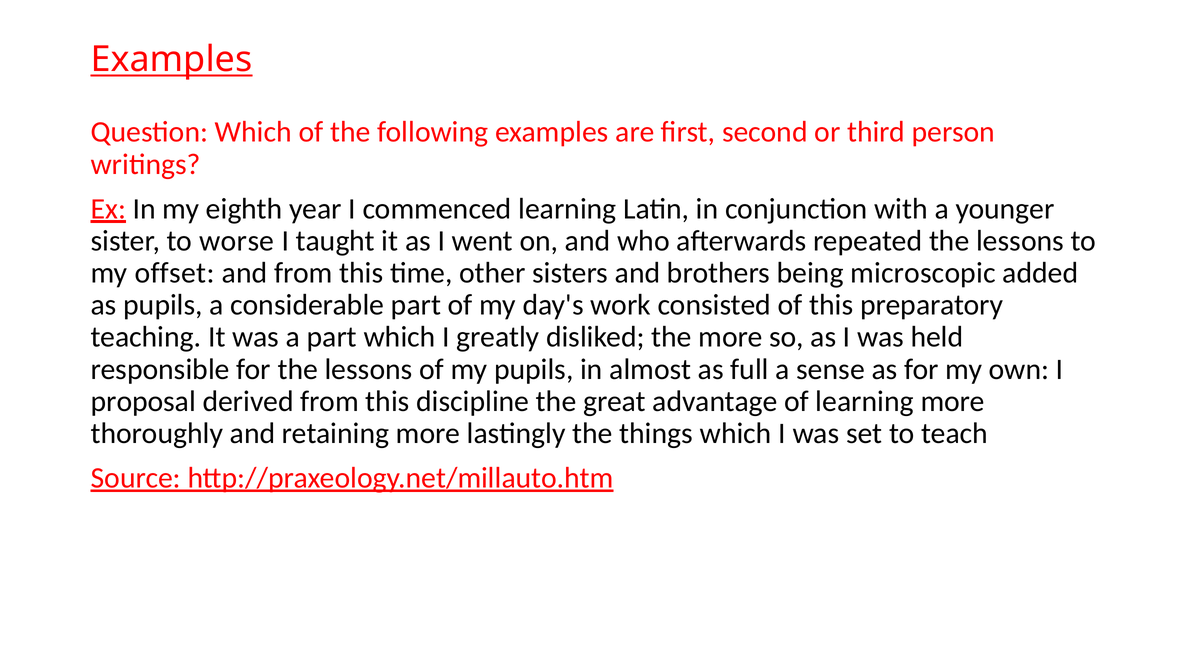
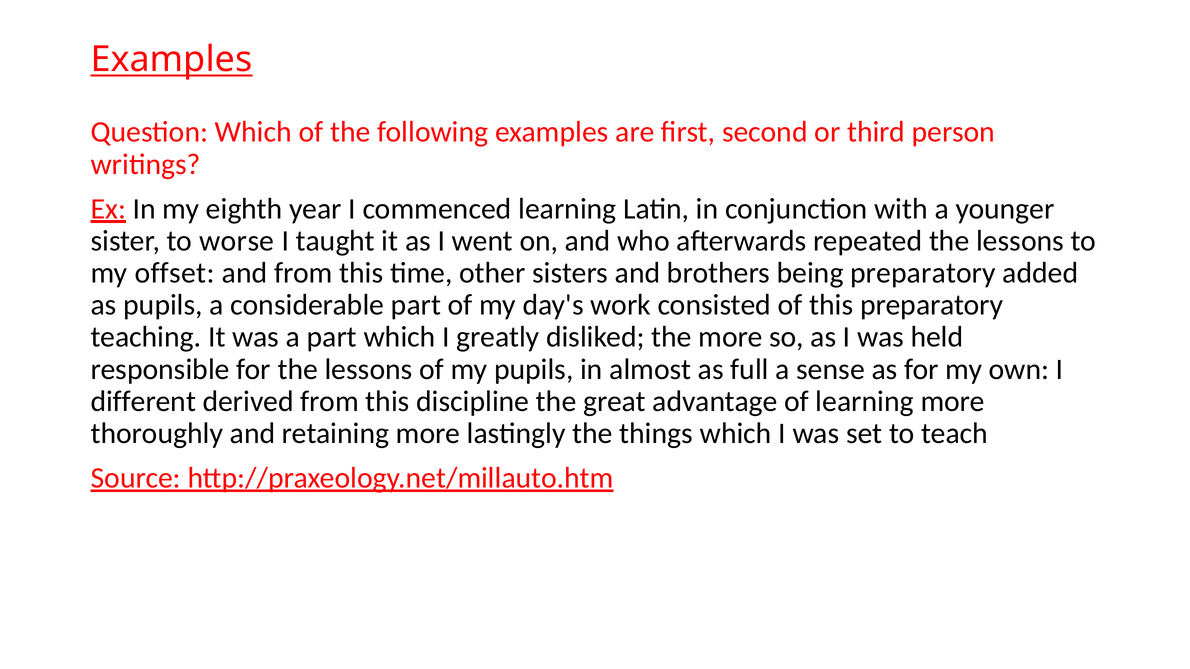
being microscopic: microscopic -> preparatory (923, 273)
proposal: proposal -> different (143, 402)
